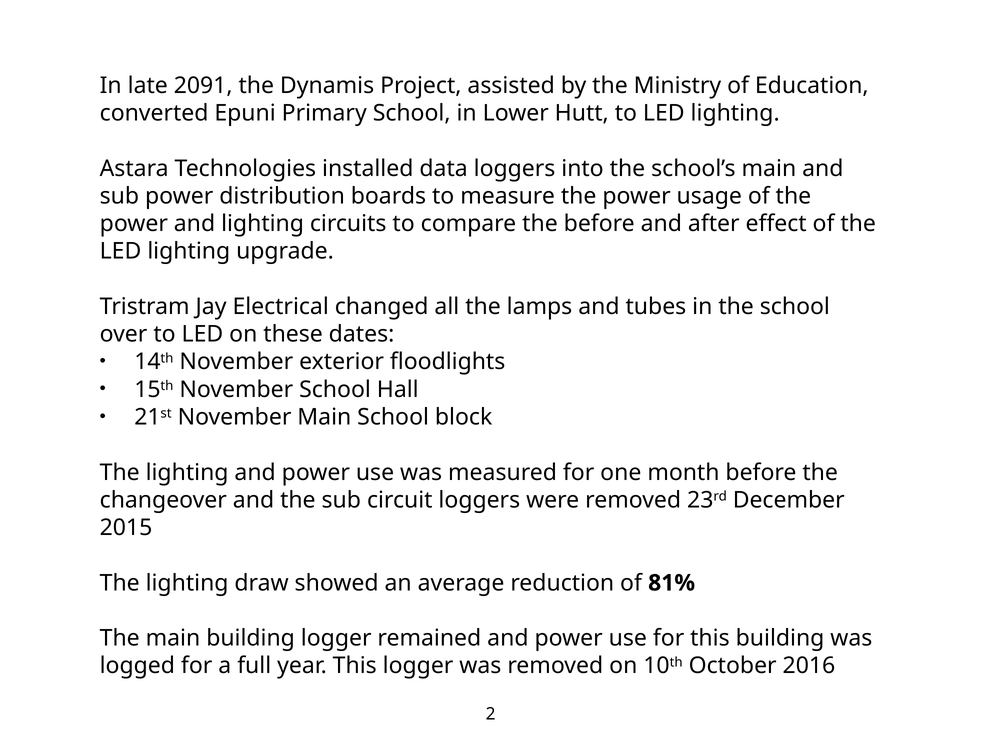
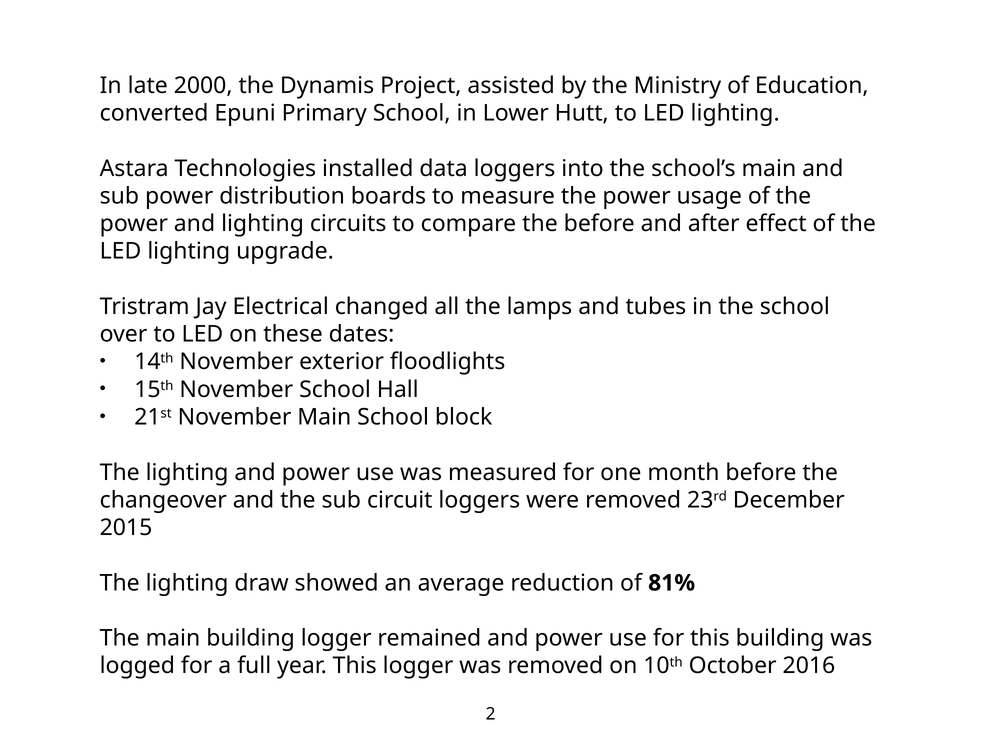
2091: 2091 -> 2000 (203, 85)
